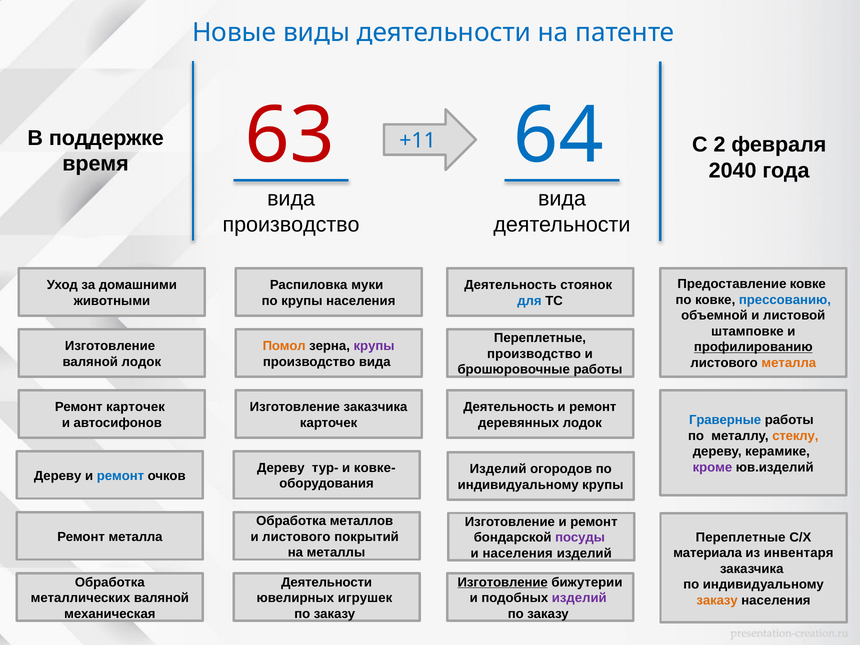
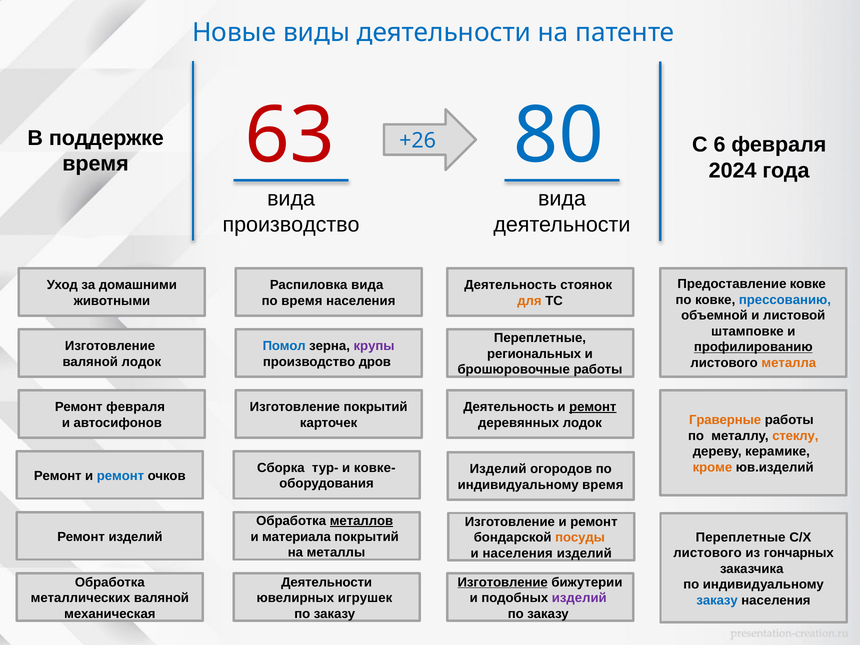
64: 64 -> 80 (559, 136)
+11: +11 -> +26 (418, 141)
2: 2 -> 6 (719, 145)
2040: 2040 -> 2024 (733, 171)
Распиловка муки: муки -> вида (367, 285)
по крупы: крупы -> время (302, 301)
для colour: blue -> orange (529, 301)
Помол colour: orange -> blue (284, 346)
производство: производство -> региональных (534, 354)
вида: вида -> дров (375, 362)
Ремонт карточек: карточек -> февраля (136, 407)
Изготовление заказчика: заказчика -> покрытий (376, 407)
ремонт underline: none -> present (593, 407)
Граверные colour: blue -> orange (725, 420)
кроме colour: purple -> orange (712, 467)
Дереву: Дереву -> Сборка (281, 468)
Дереву: Дереву -> Ремонт (58, 476)
индивидуальному крупы: крупы -> время (603, 485)
металлов underline: none -> present (361, 521)
Ремонт металла: металла -> изделий (136, 537)
и листового: листового -> материала (296, 537)
посуды colour: purple -> orange (580, 538)
материала: материала -> листового (708, 553)
инвентаря: инвентаря -> гончарных (799, 553)
заказу colour: orange -> blue (717, 600)
